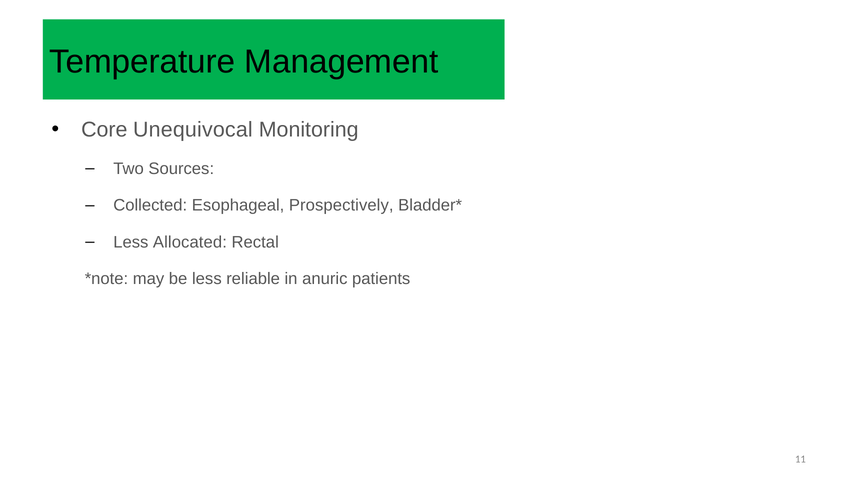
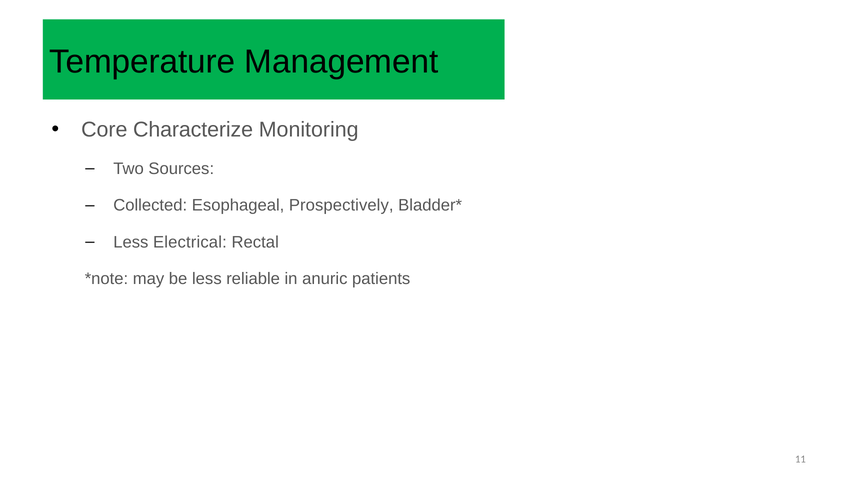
Unequivocal: Unequivocal -> Characterize (193, 130)
Allocated: Allocated -> Electrical (190, 242)
